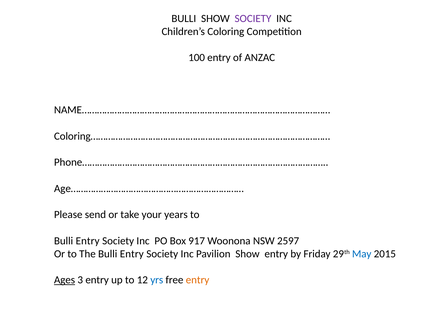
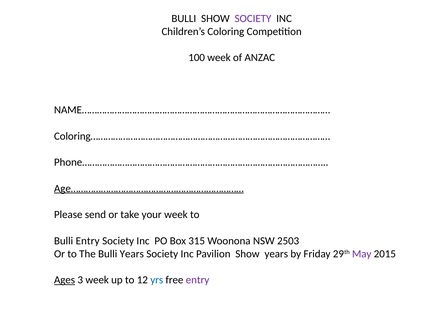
100 entry: entry -> week (219, 58)
Age…………………………………………………………… underline: none -> present (149, 188)
your years: years -> week (176, 215)
917: 917 -> 315 (197, 241)
2597: 2597 -> 2503 (288, 241)
The Bulli Entry: Entry -> Years (132, 254)
Show entry: entry -> years (276, 254)
May colour: blue -> purple (362, 254)
3 entry: entry -> week (97, 280)
entry colour: orange -> purple (198, 280)
